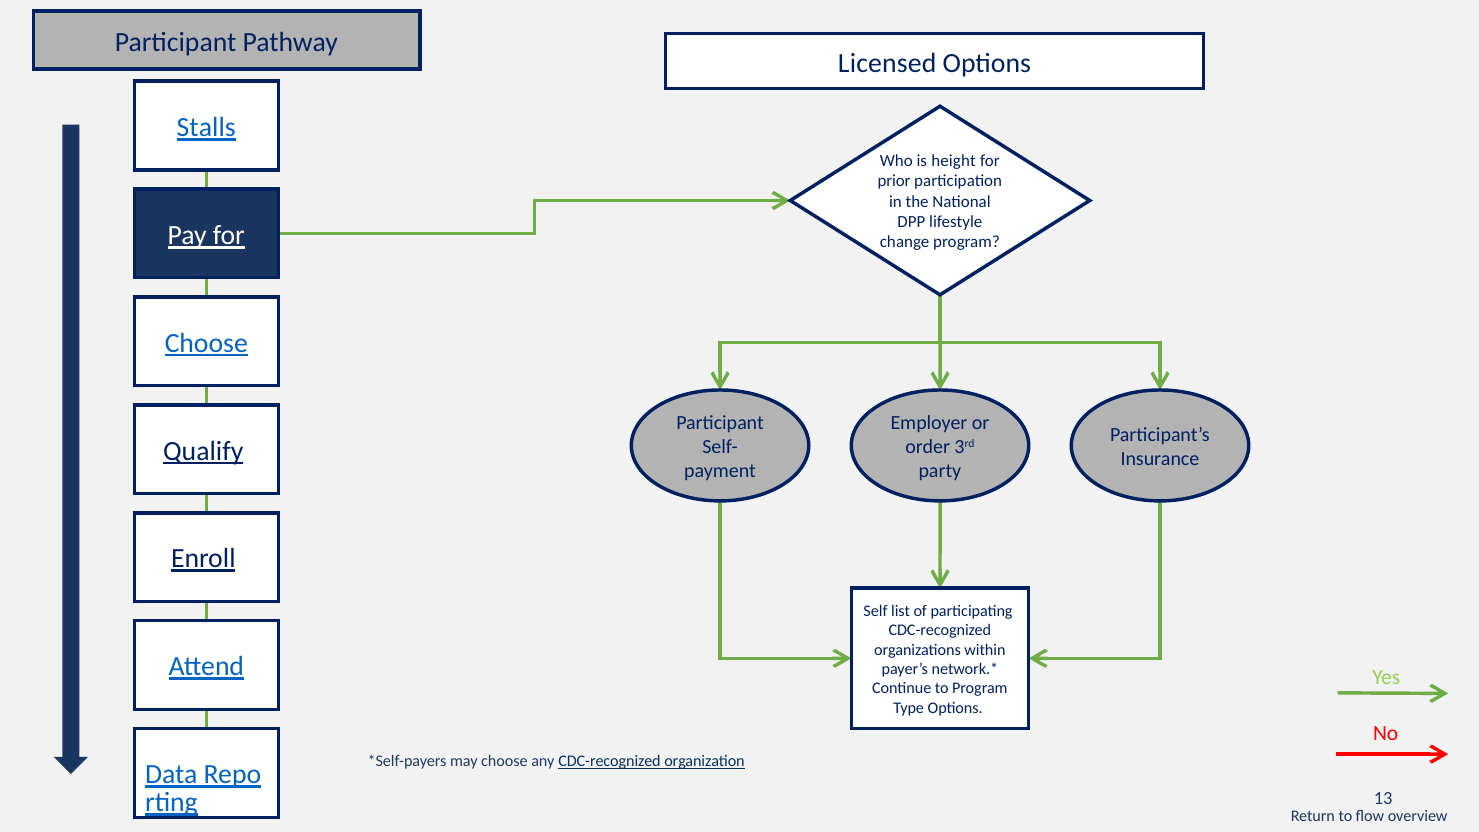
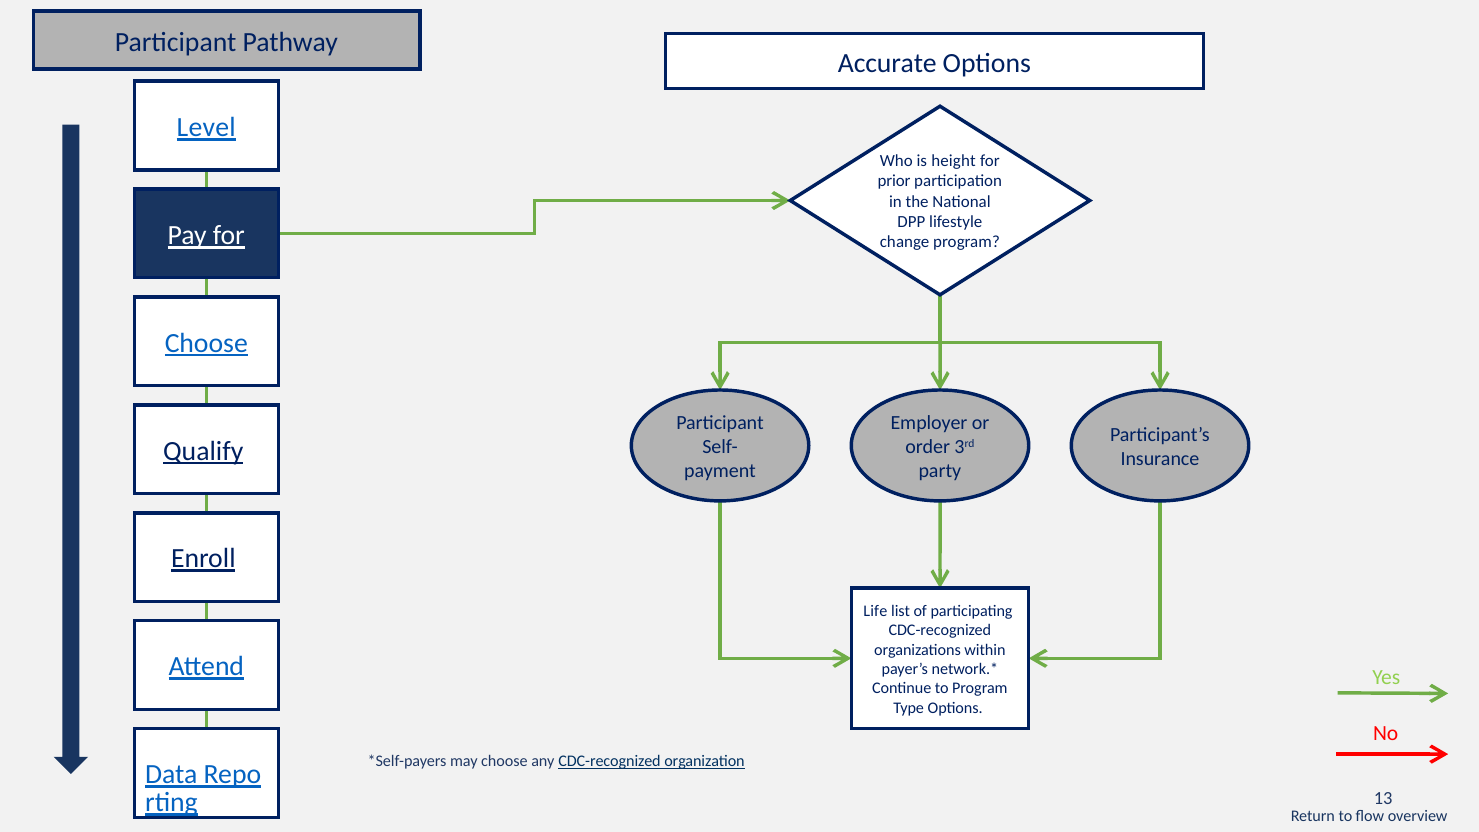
Licensed: Licensed -> Accurate (887, 63)
Stalls: Stalls -> Level (206, 127)
Self: Self -> Life (875, 611)
